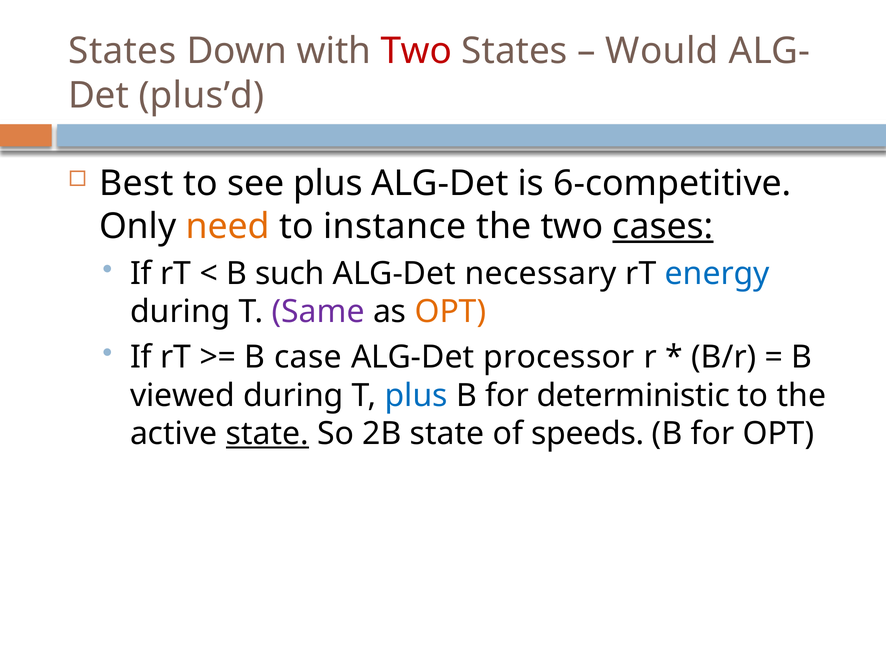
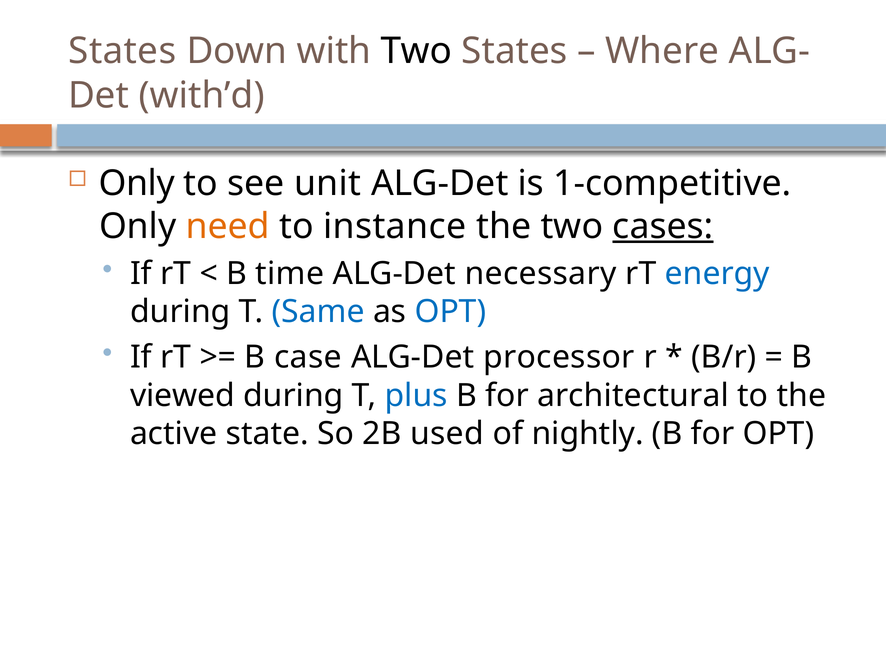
Two colour: red -> black (416, 51)
Would: Would -> Where (662, 51)
plus’d: plus’d -> with’d (202, 96)
Best: Best -> Only (137, 183)
see plus: plus -> unit (328, 183)
6-competitive: 6-competitive -> 1-competitive (672, 183)
such: such -> time (290, 273)
Same colour: purple -> blue (318, 312)
OPT colour: orange -> blue (450, 312)
deterministic: deterministic -> architectural (633, 395)
state underline: present -> none (267, 434)
2B state: state -> used (447, 434)
speeds: speeds -> nightly (588, 434)
